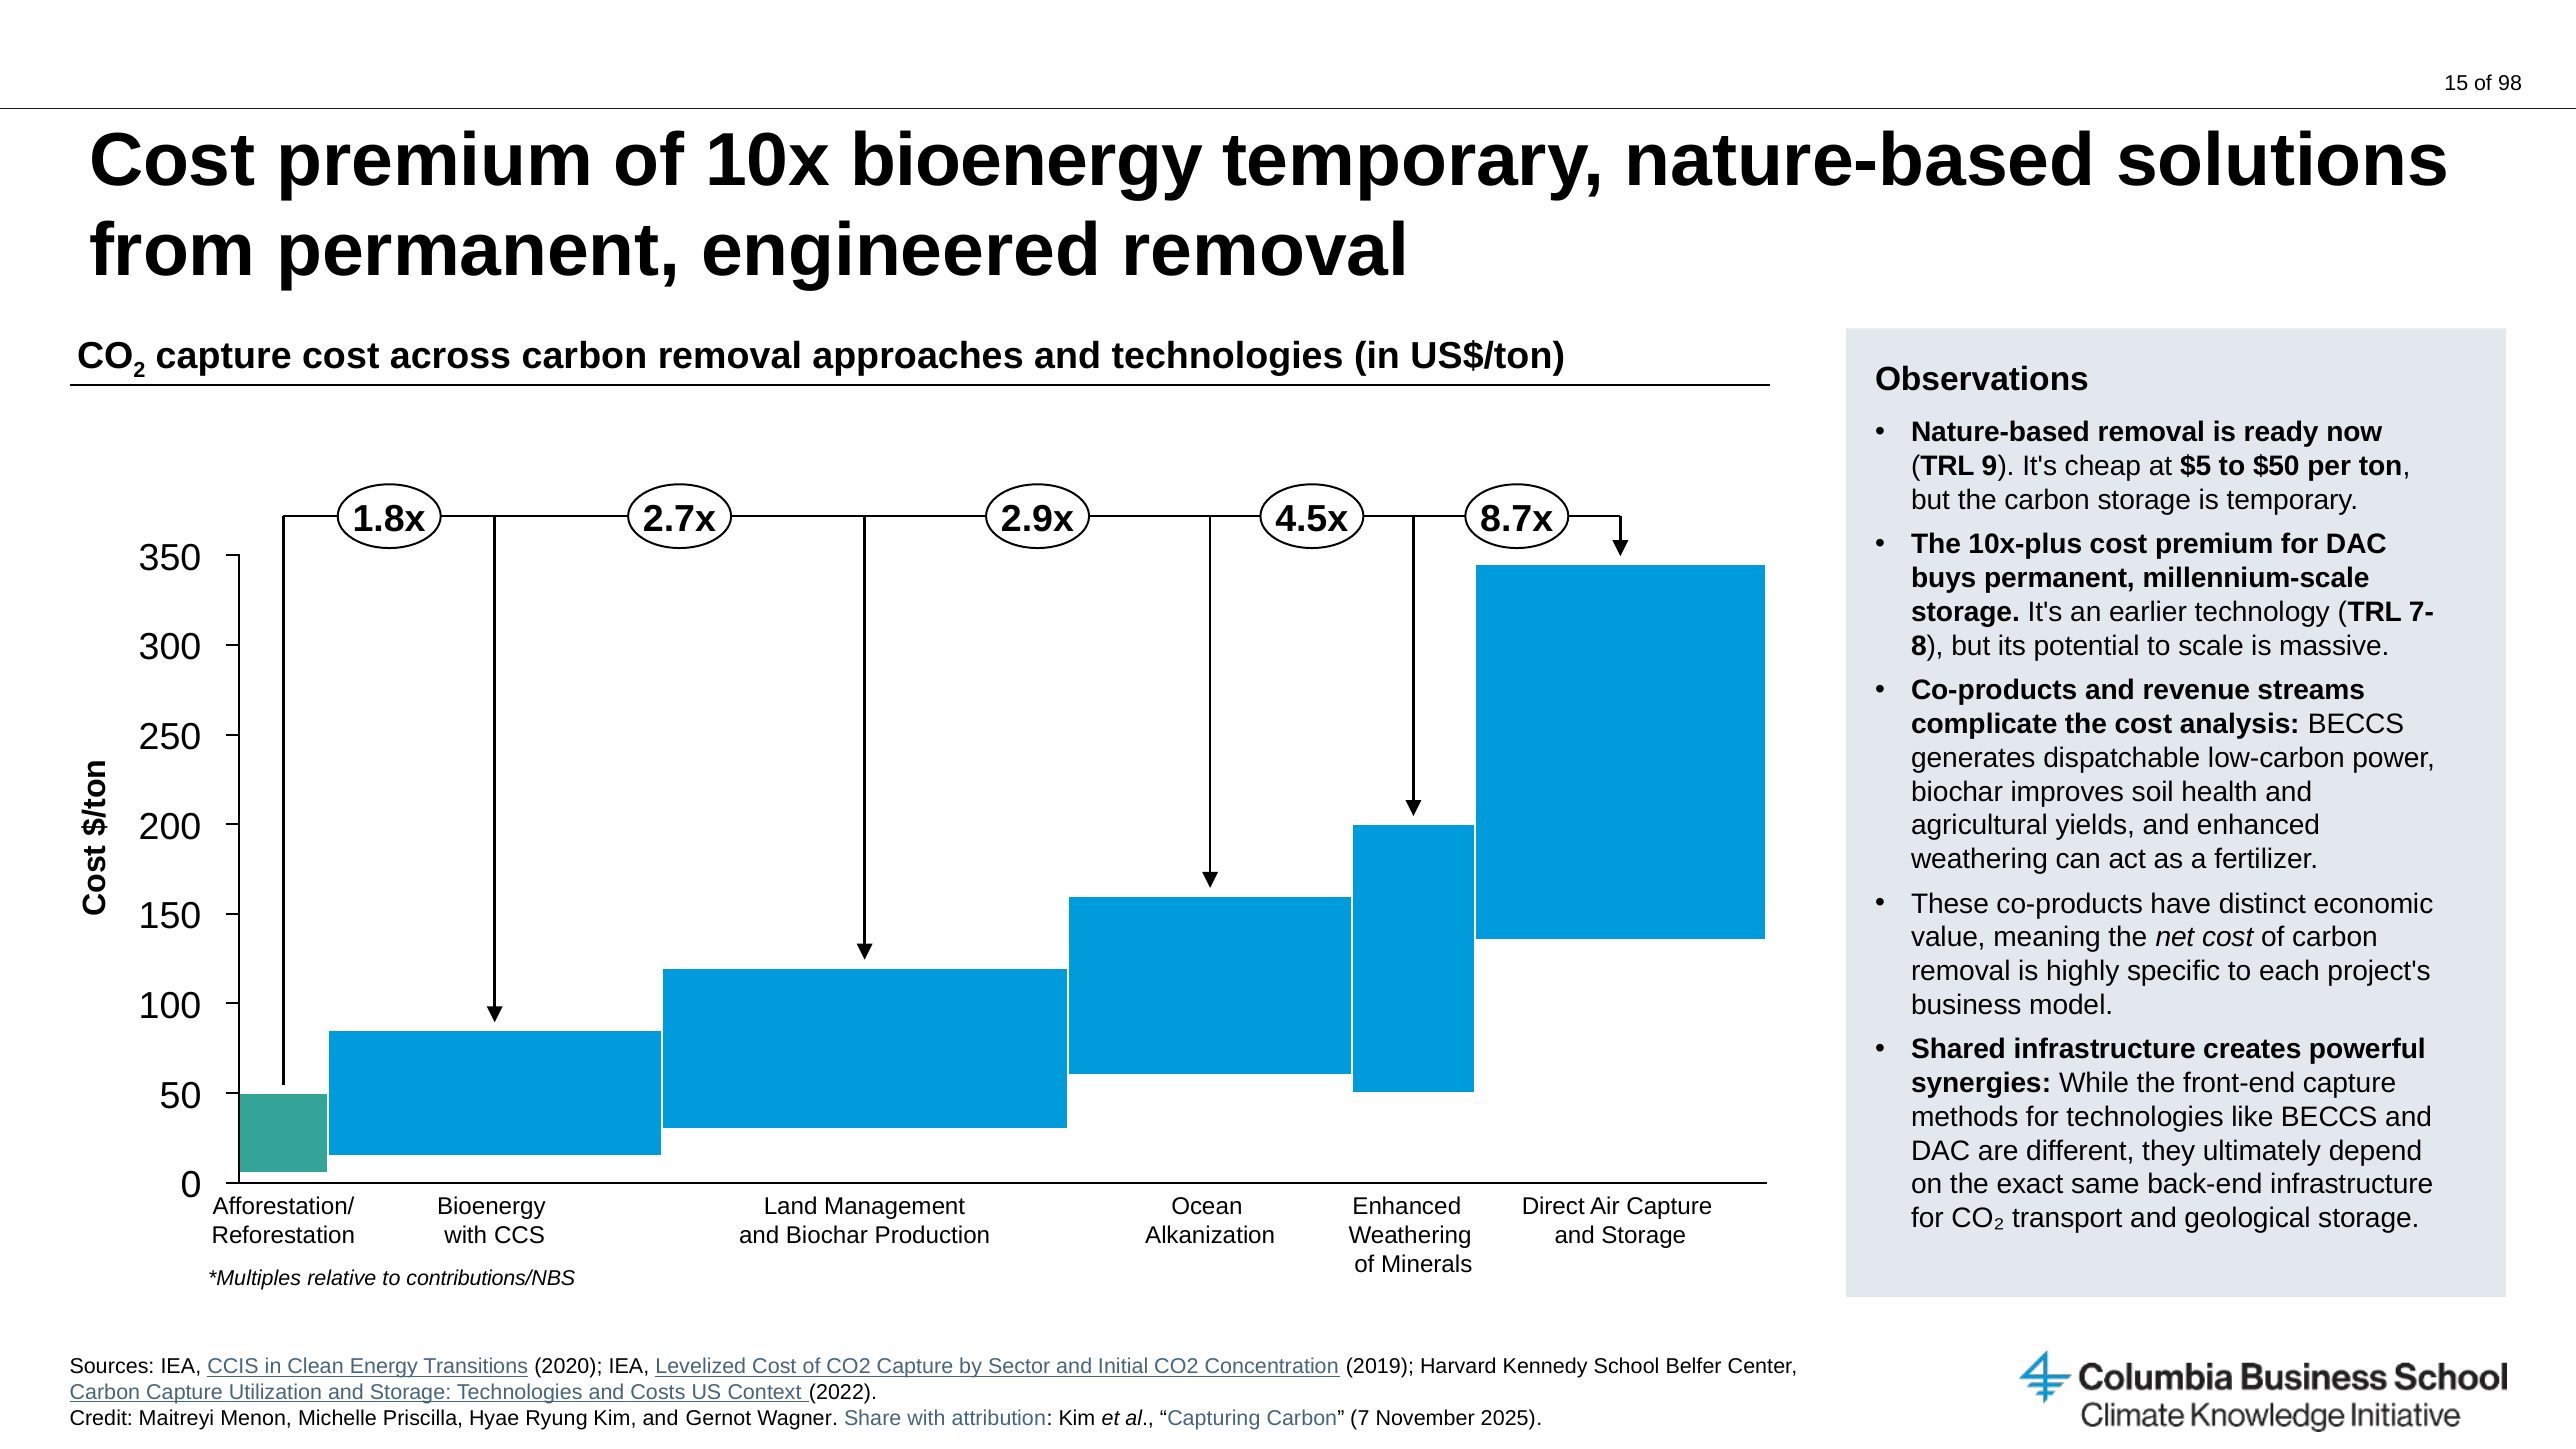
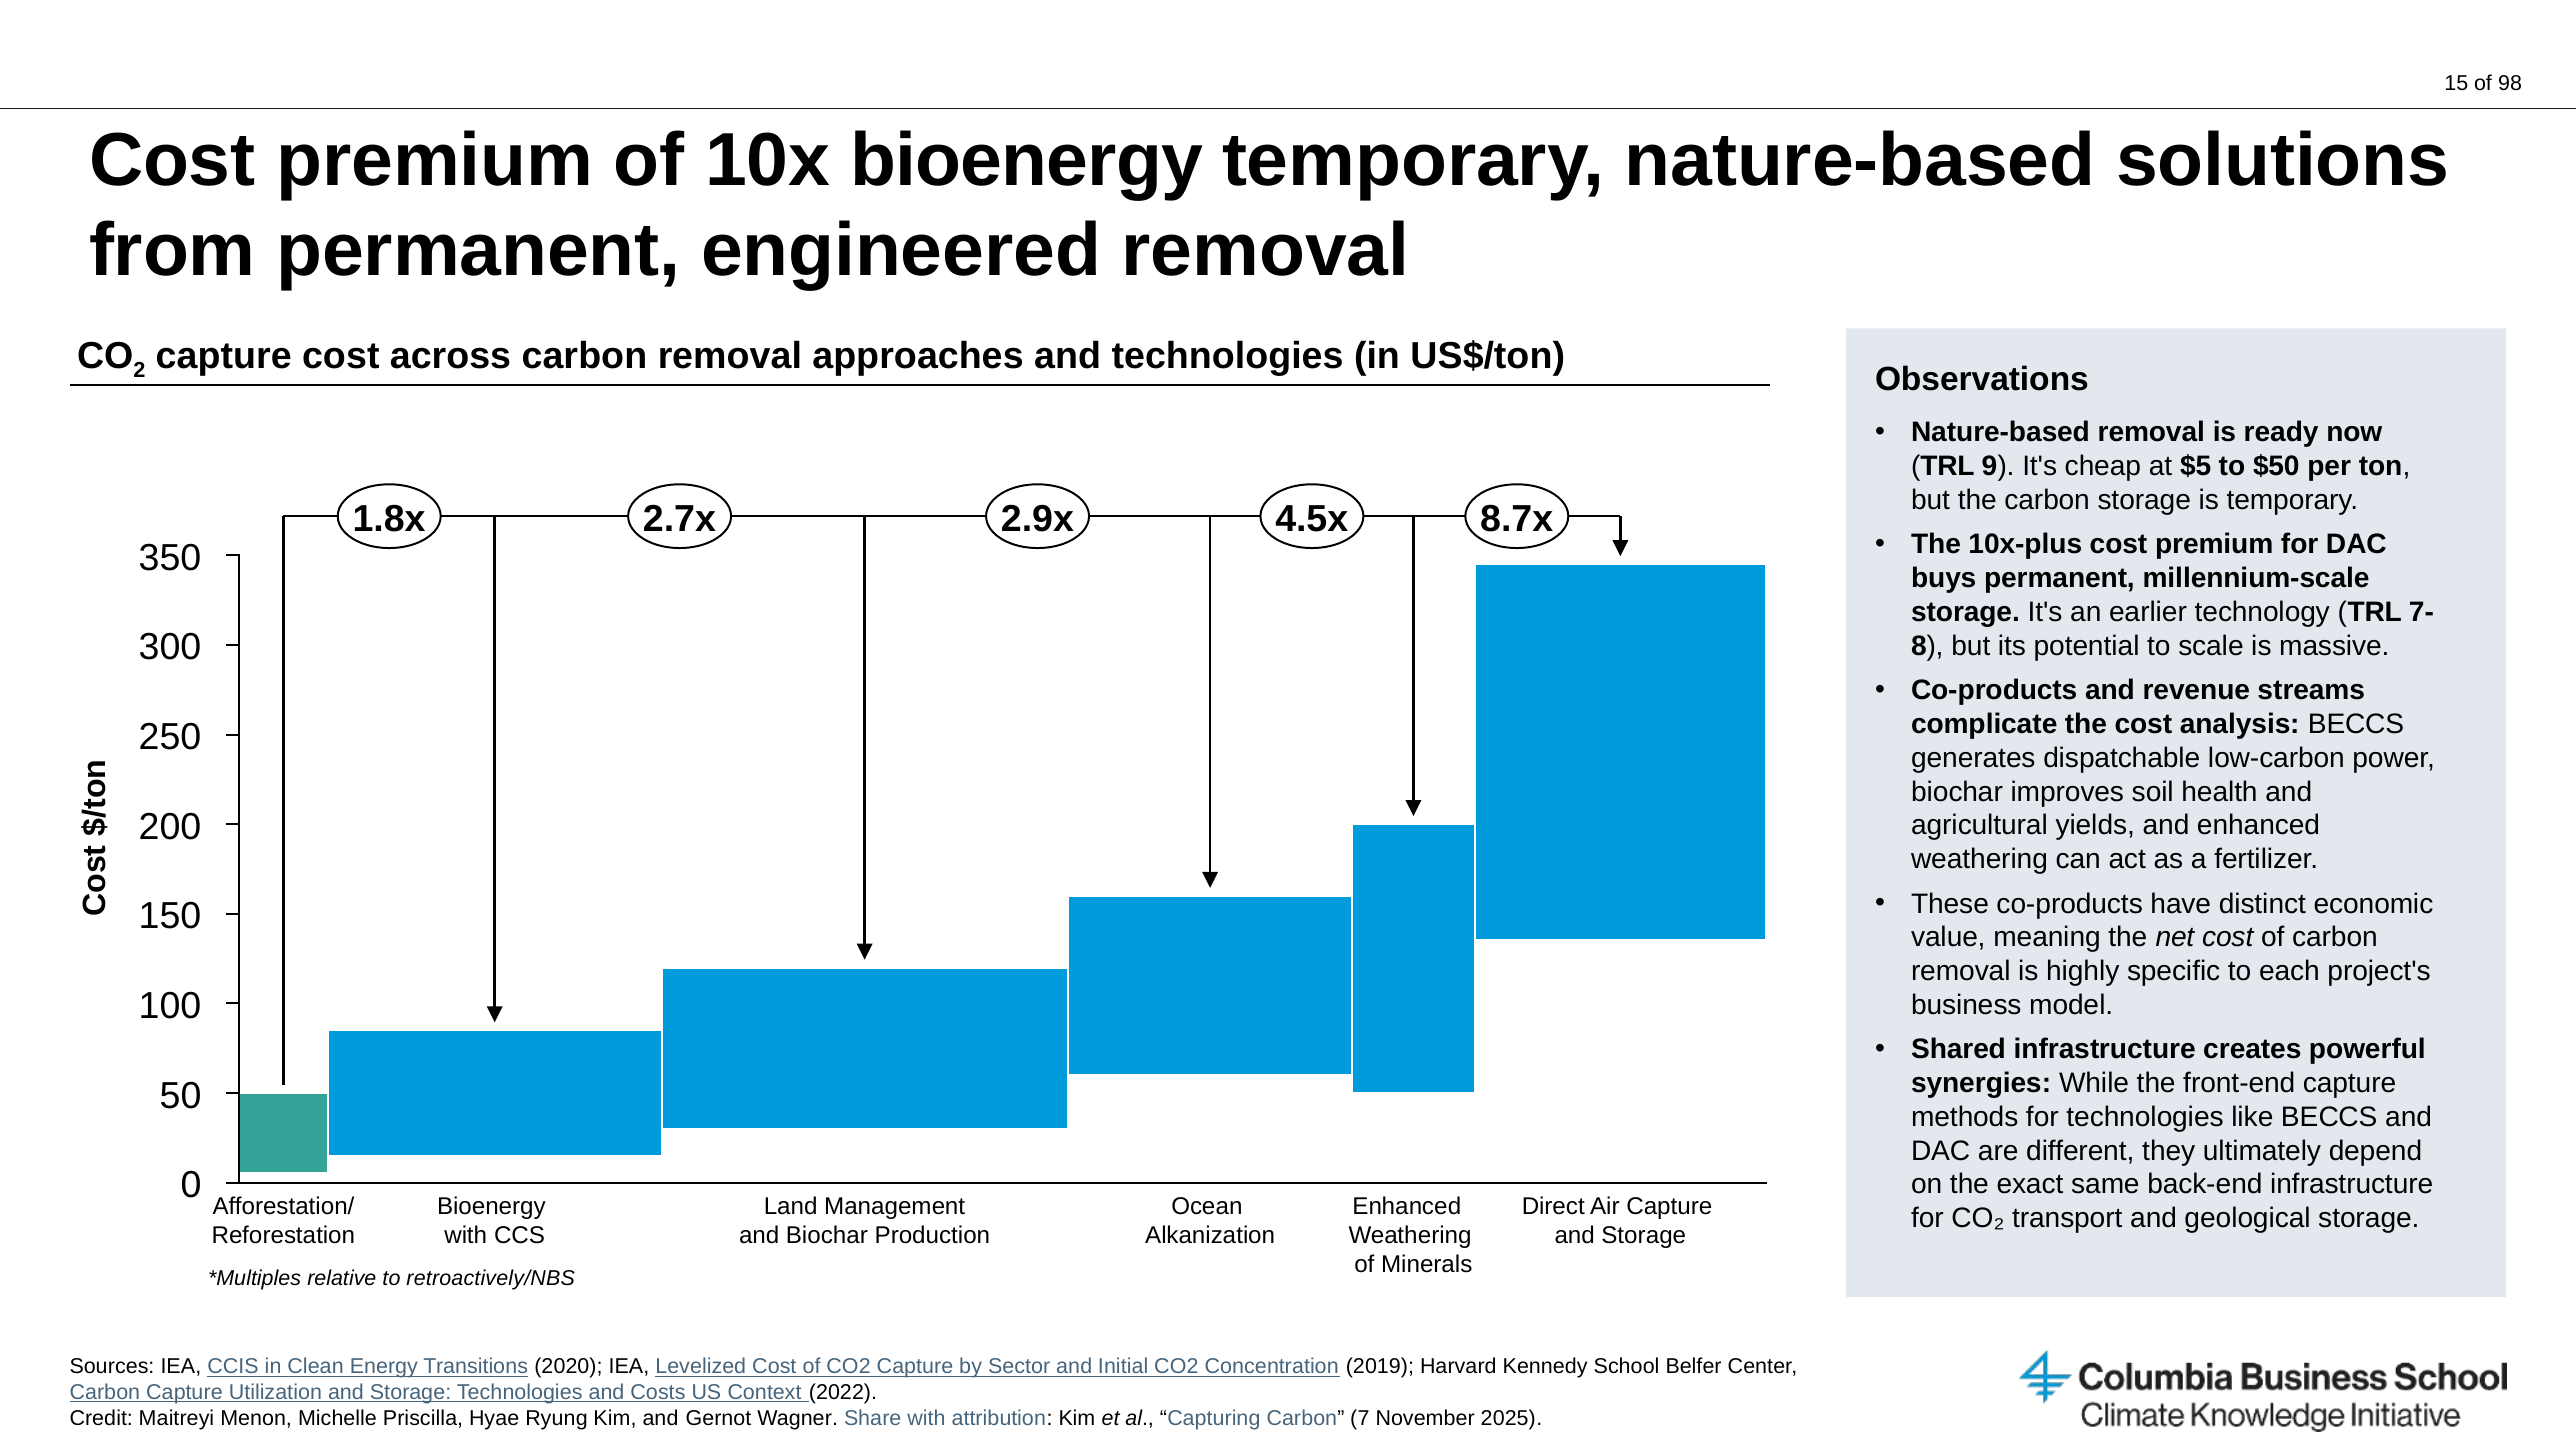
contributions/NBS: contributions/NBS -> retroactively/NBS (491, 1278)
